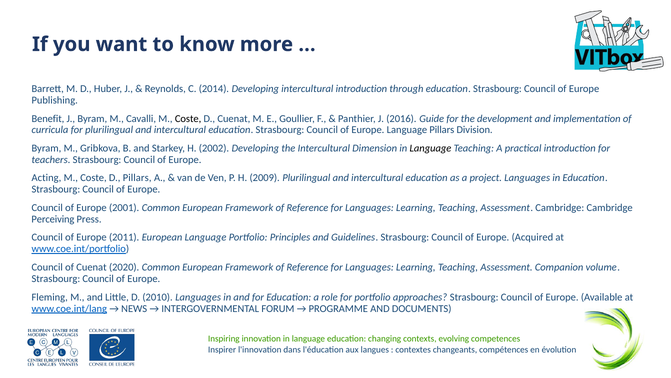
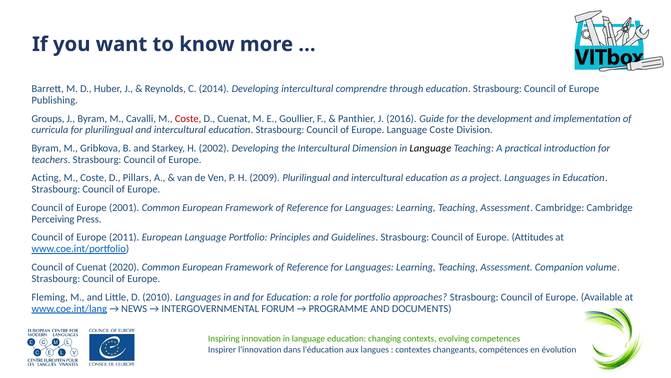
intercultural introduction: introduction -> comprendre (361, 89)
Benefit: Benefit -> Groups (48, 118)
Coste colour: black -> red (188, 118)
Language Pillars: Pillars -> Coste (442, 130)
Acquired: Acquired -> Attitudes (532, 237)
